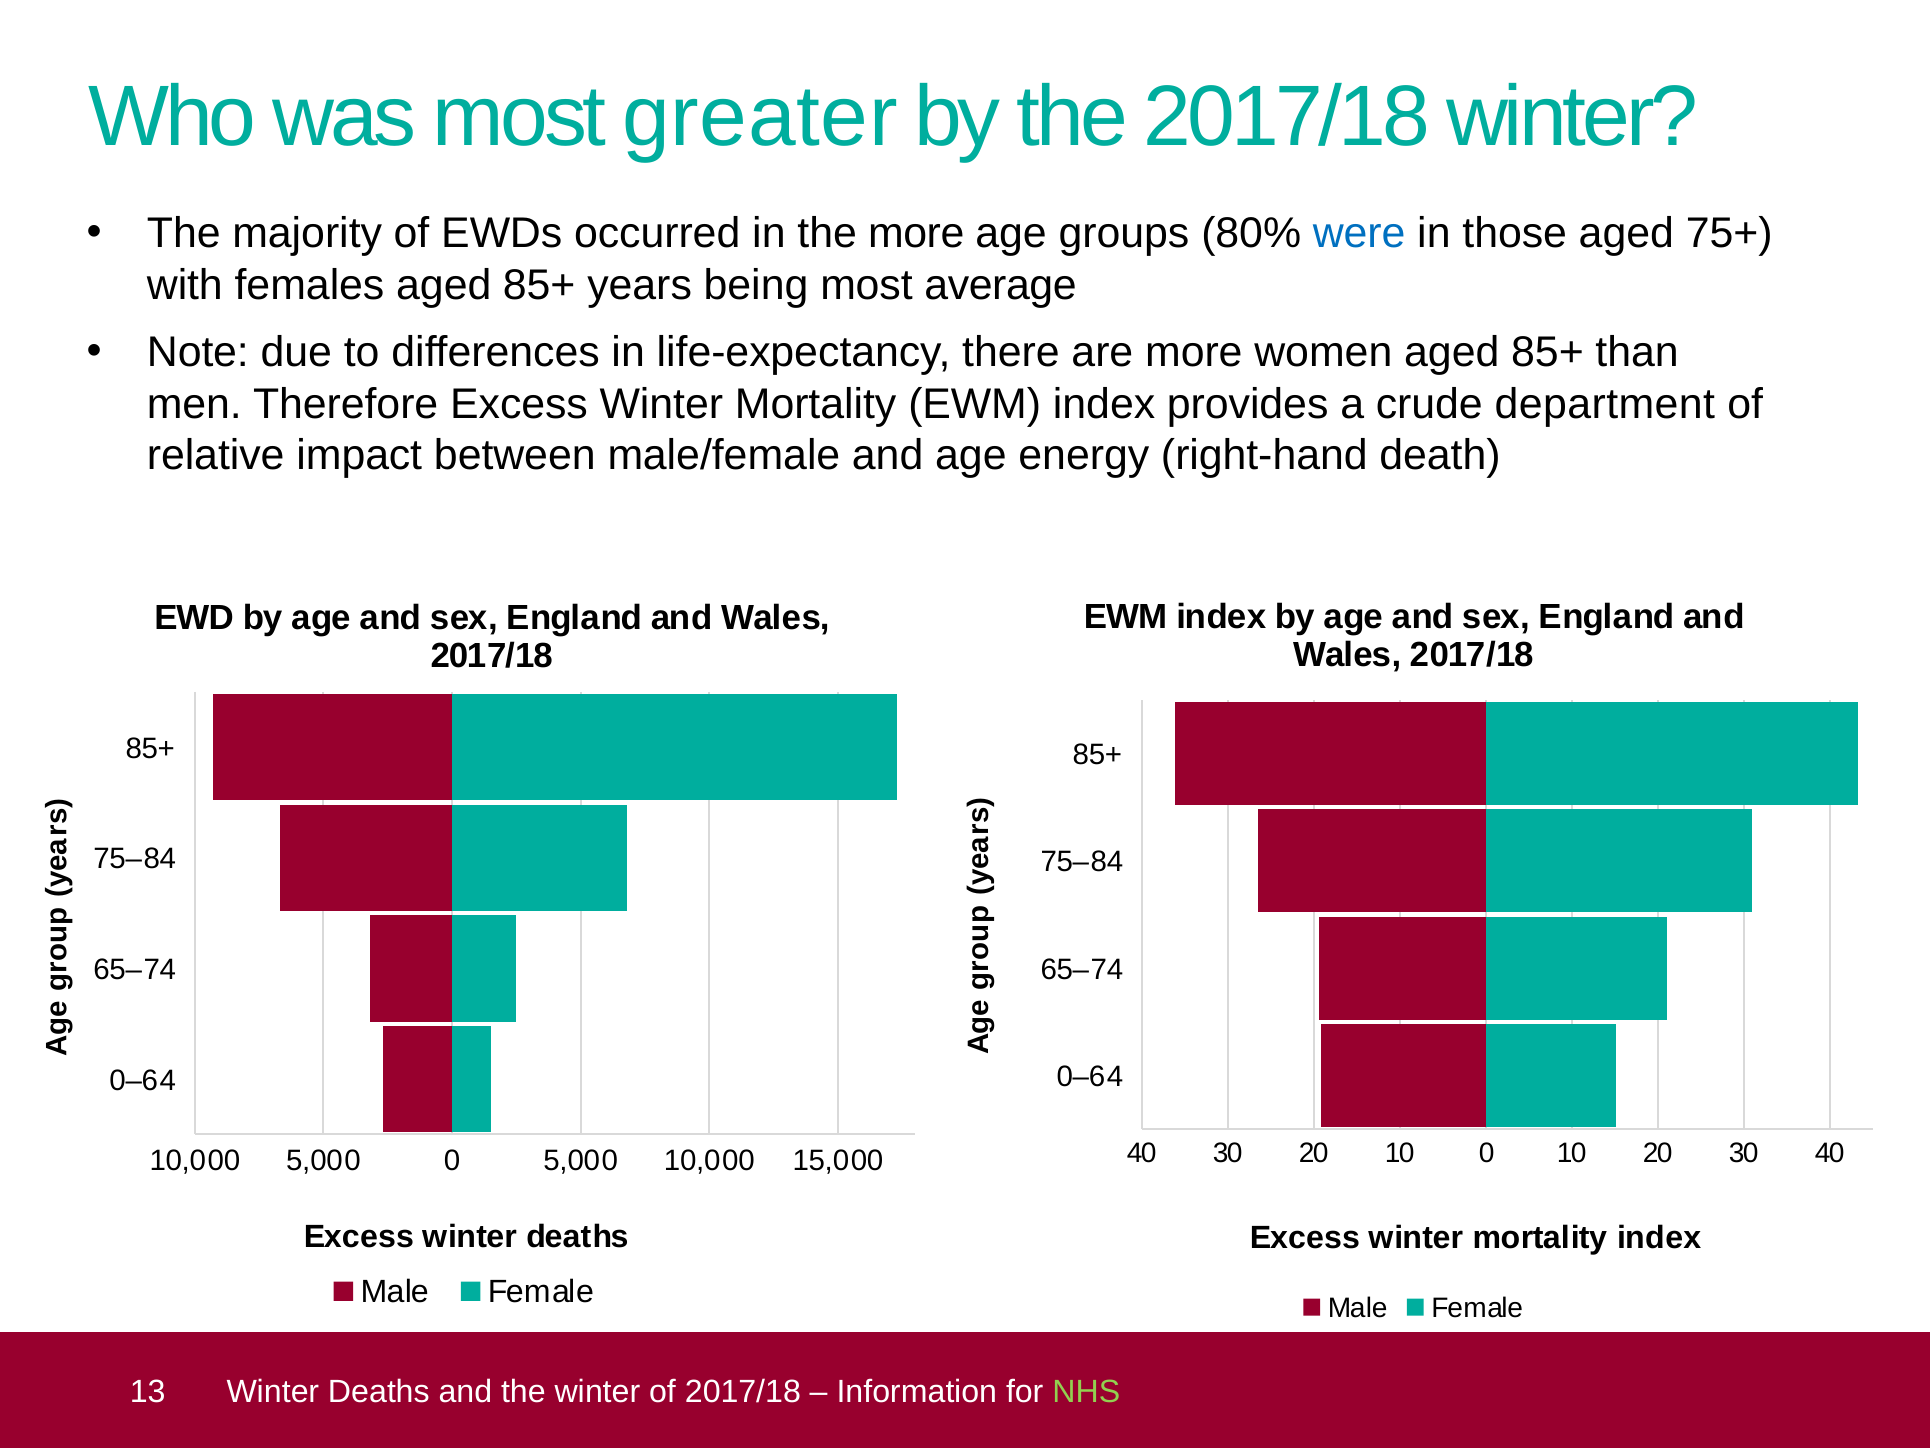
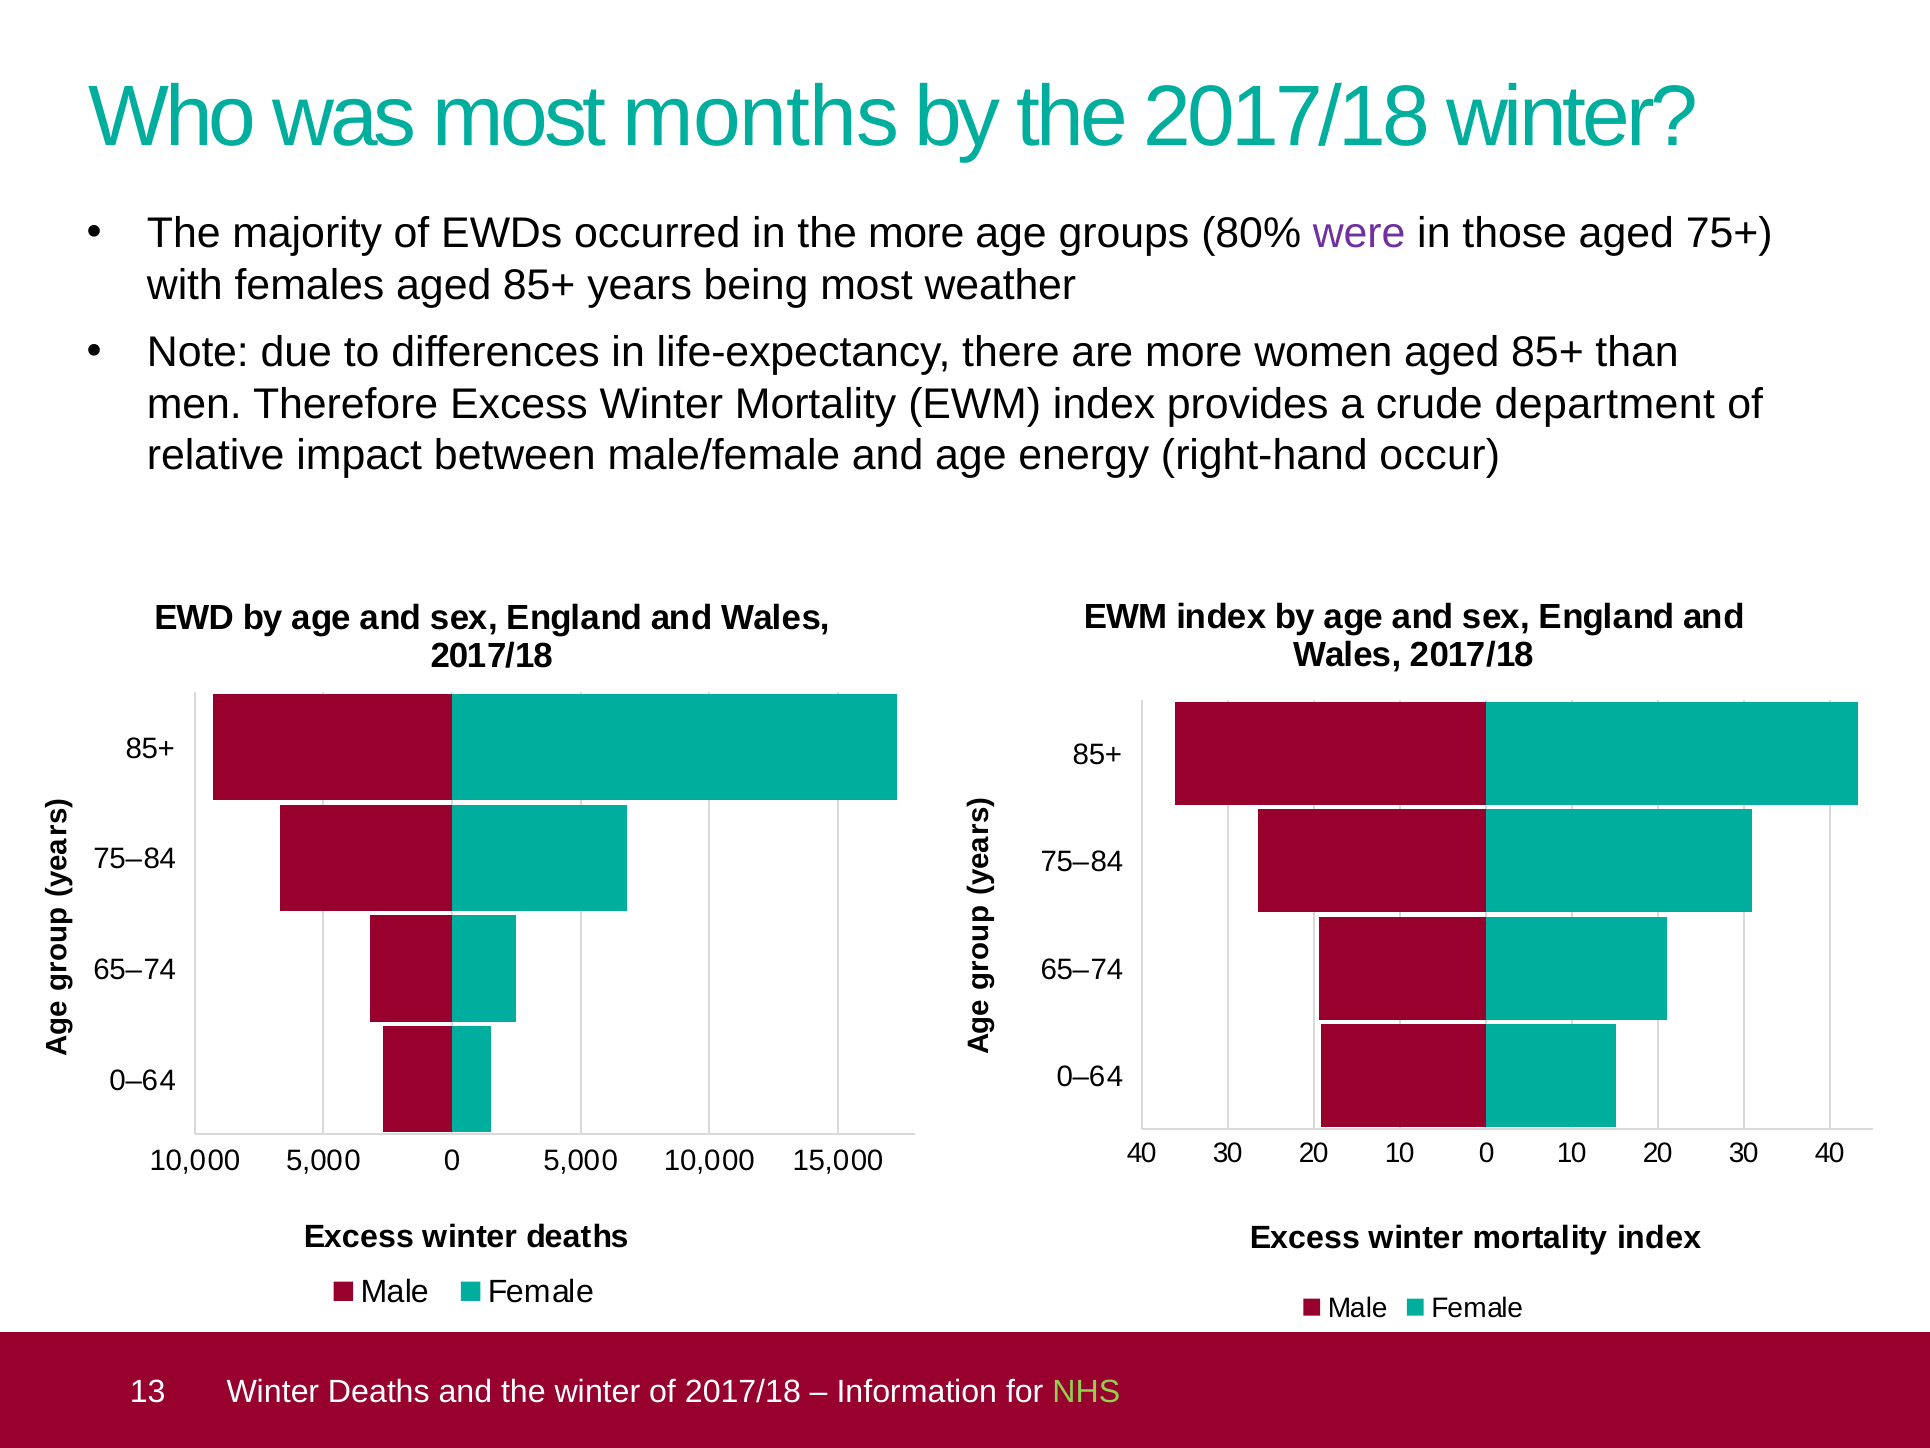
greater: greater -> months (761, 118)
were colour: blue -> purple (1359, 234)
average: average -> weather (1000, 285)
death: death -> occur (1440, 456)
